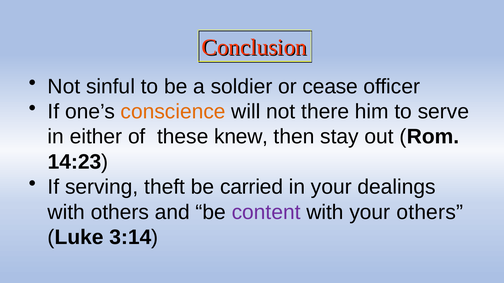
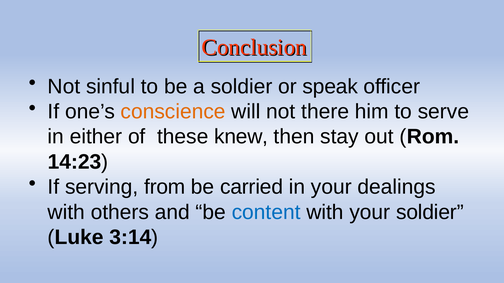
cease: cease -> speak (330, 87)
theft: theft -> from (165, 187)
content colour: purple -> blue (266, 213)
your others: others -> soldier (430, 213)
